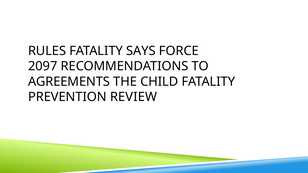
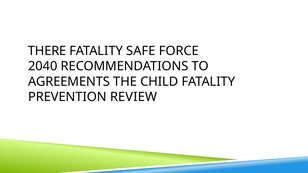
RULES: RULES -> THERE (47, 51)
SAYS: SAYS -> SAFE (141, 51)
2097: 2097 -> 2040 (43, 66)
